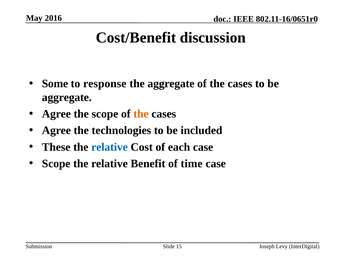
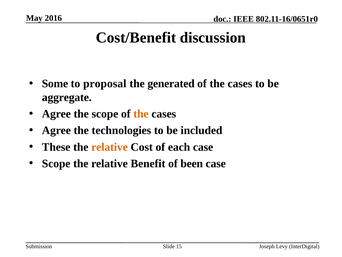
response: response -> proposal (105, 83)
the aggregate: aggregate -> generated (171, 83)
relative colour: blue -> orange (110, 147)
time: time -> been (192, 163)
